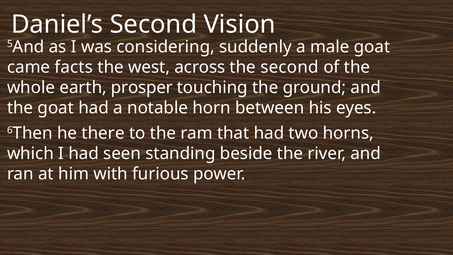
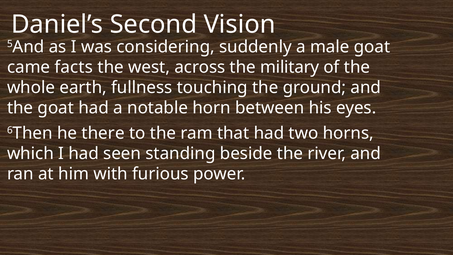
the second: second -> military (290, 67)
prosper: prosper -> fullness (142, 87)
